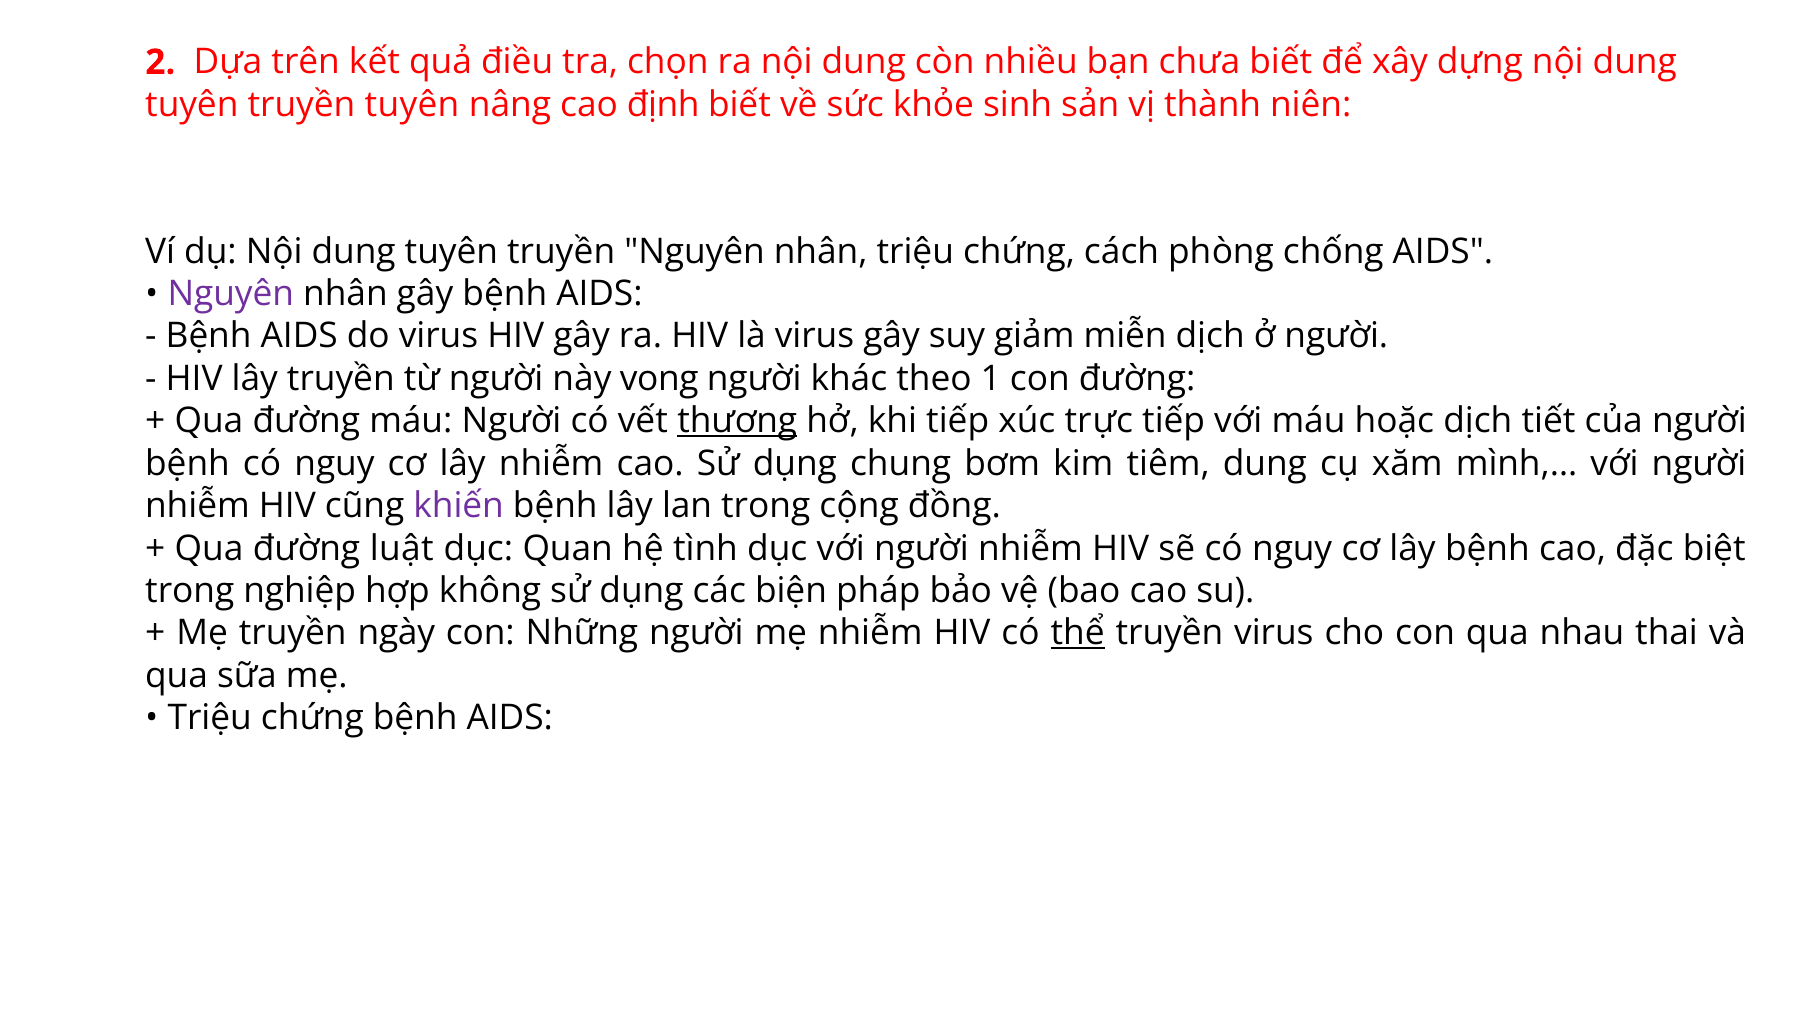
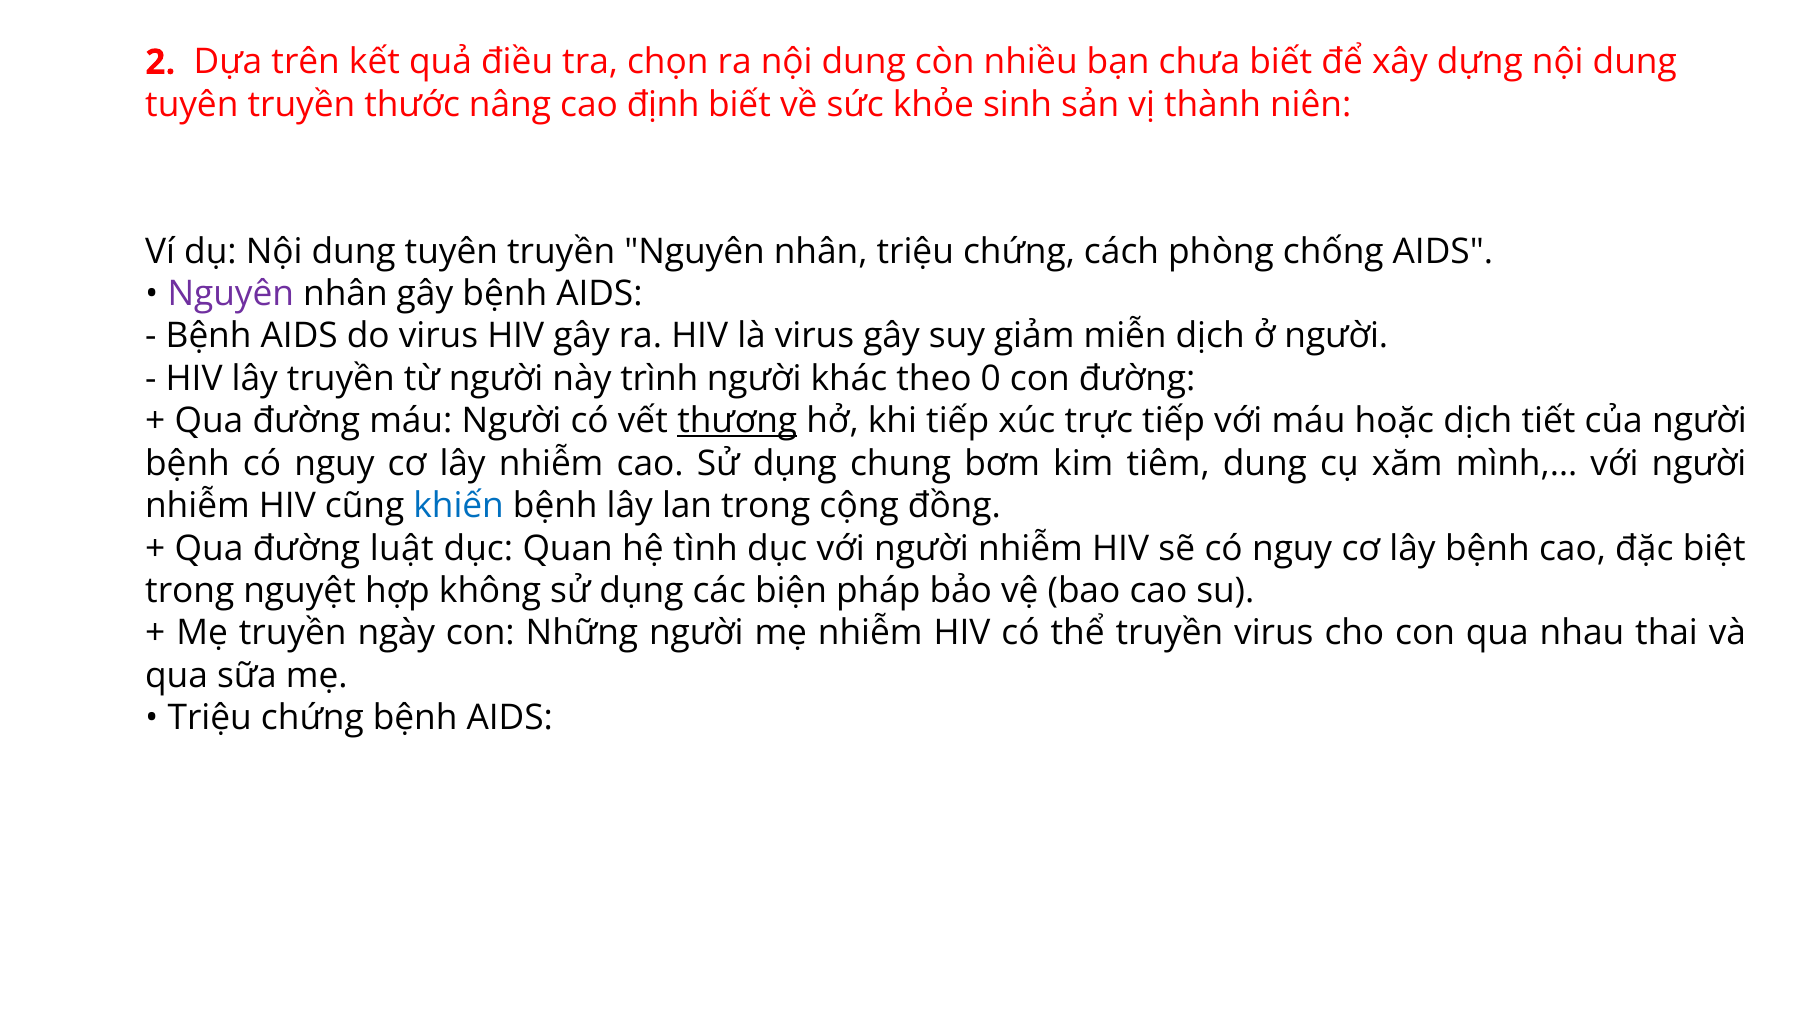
truyền tuyên: tuyên -> thước (412, 105)
vong: vong -> trình (659, 379)
1: 1 -> 0 (991, 379)
khiến colour: purple -> blue (459, 506)
nghiệp: nghiệp -> nguyệt (300, 591)
thể underline: present -> none (1078, 633)
